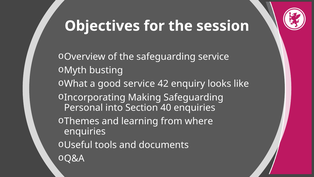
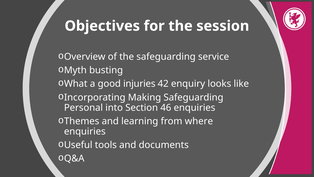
good service: service -> injuries (139, 84)
40: 40 -> 46 (166, 107)
